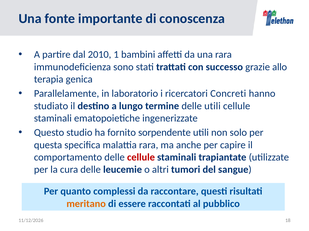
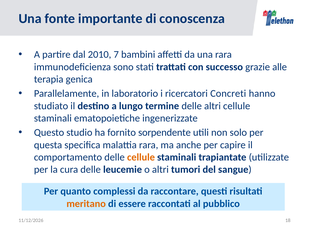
1: 1 -> 7 (116, 55)
allo: allo -> alle (280, 67)
delle utili: utili -> altri (212, 106)
cellule colour: red -> orange (141, 158)
